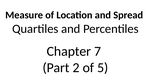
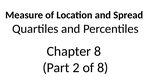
Chapter 7: 7 -> 8 (98, 52)
of 5: 5 -> 8 (103, 68)
